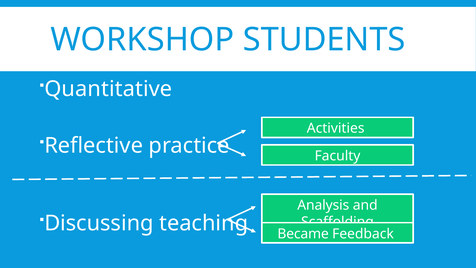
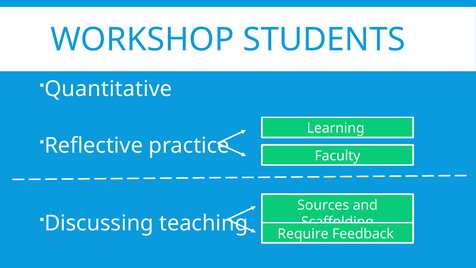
Activities: Activities -> Learning (336, 128)
Analysis: Analysis -> Sources (323, 205)
Became: Became -> Require (303, 234)
